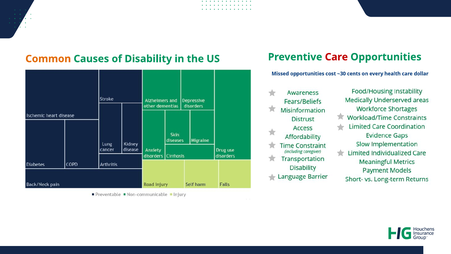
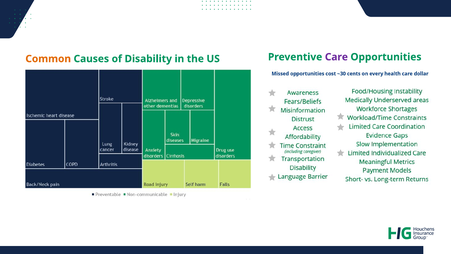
Care colour: red -> purple (336, 57)
